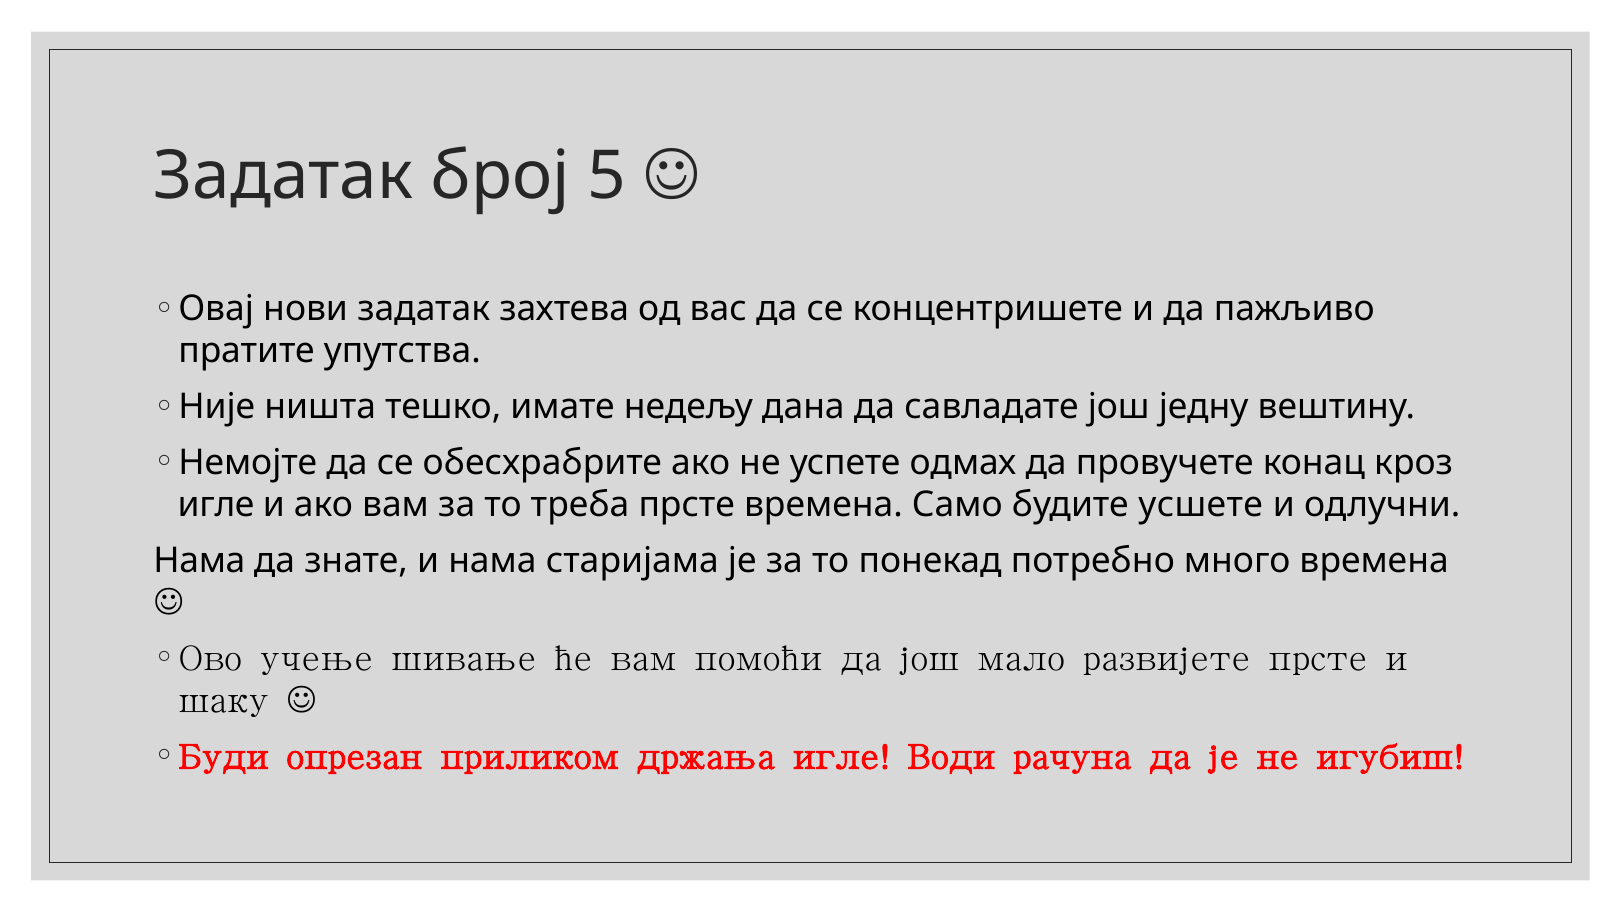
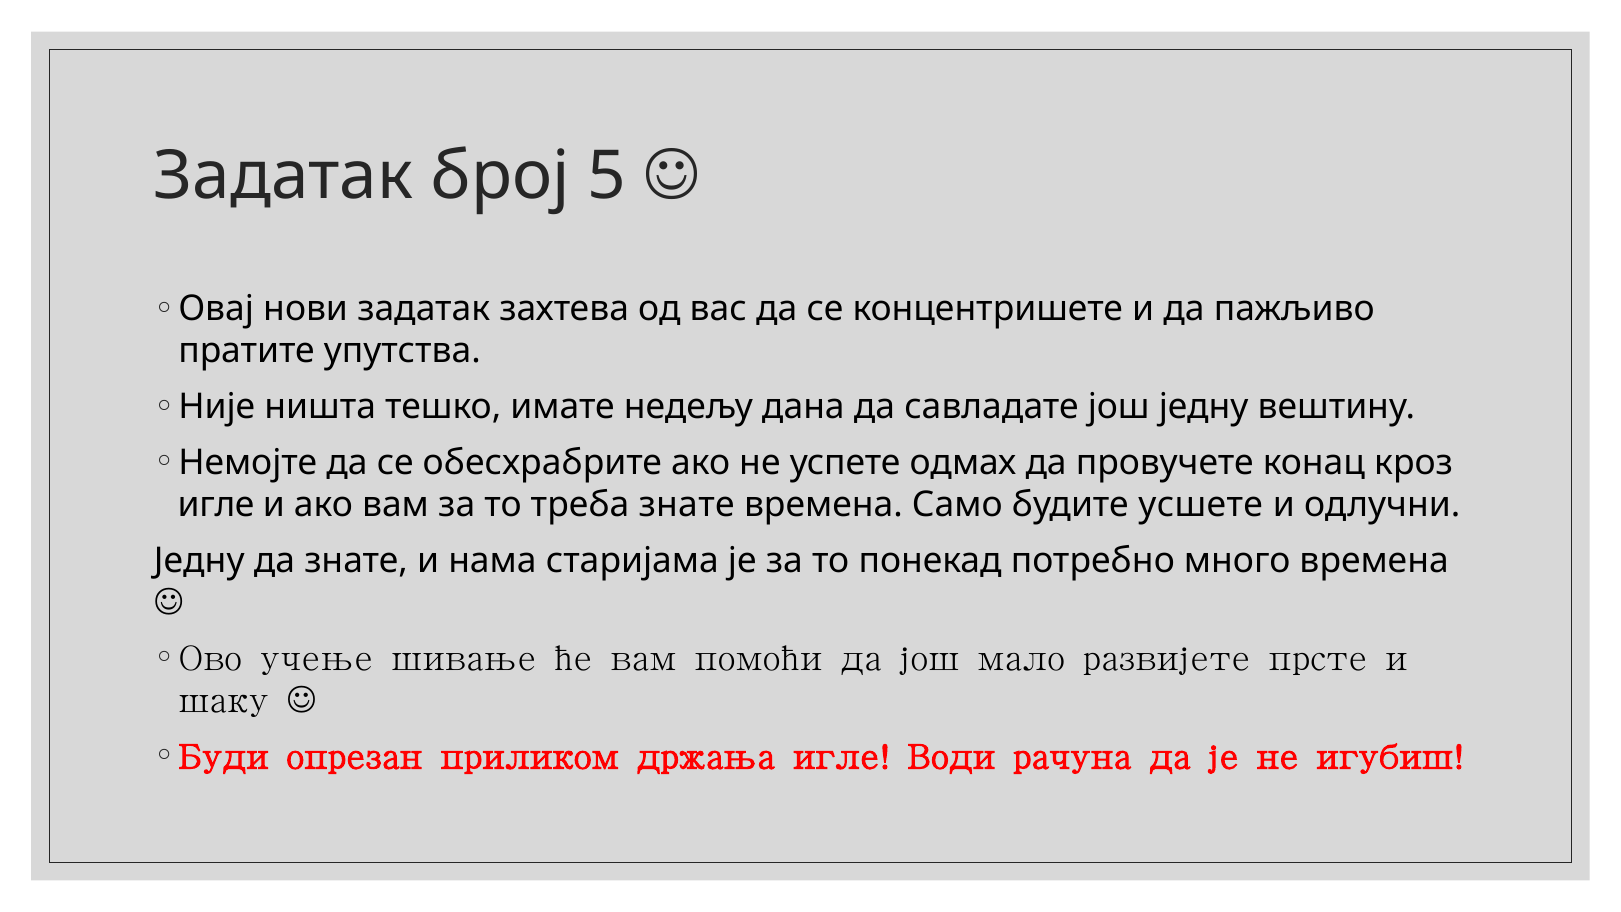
треба прсте: прсте -> знате (687, 505)
Нама: Нама -> Једну (199, 561)
